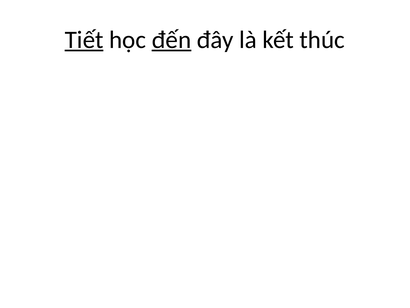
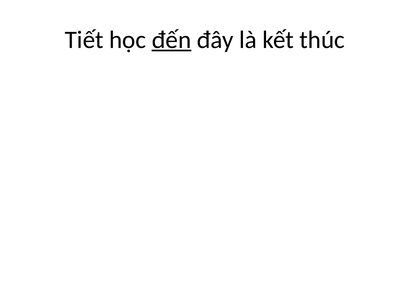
Tiết underline: present -> none (84, 40)
